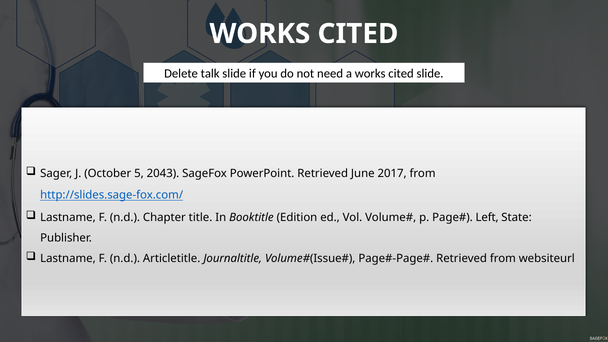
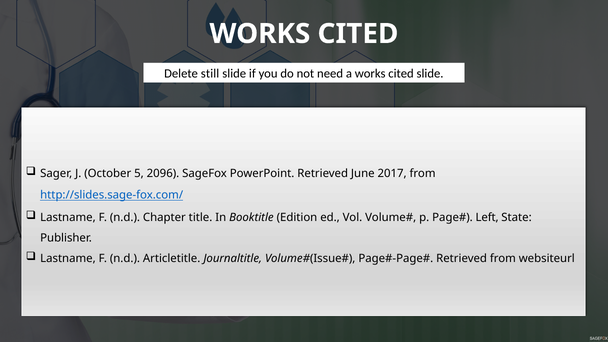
talk: talk -> still (210, 73)
2043: 2043 -> 2096 (163, 174)
